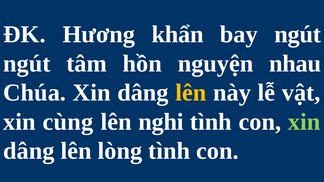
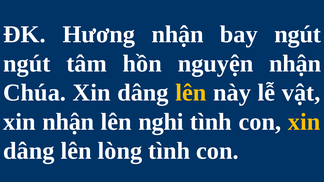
Hương khẩn: khẩn -> nhận (178, 34)
nguyện nhau: nhau -> nhận (295, 64)
xin cùng: cùng -> nhận (68, 122)
xin colour: light green -> yellow (304, 122)
